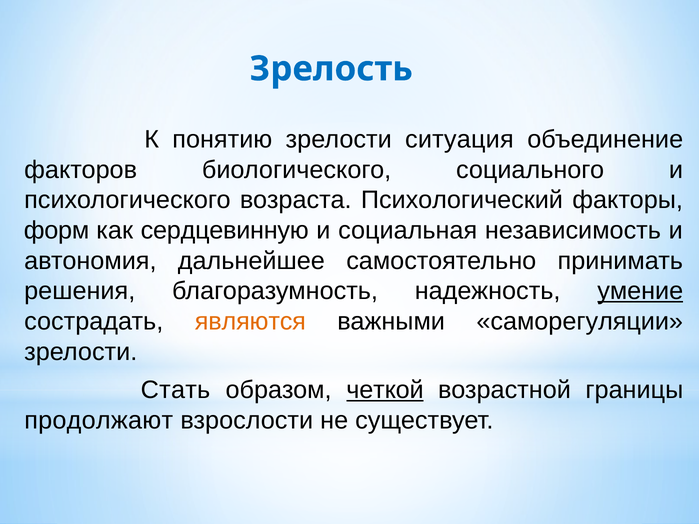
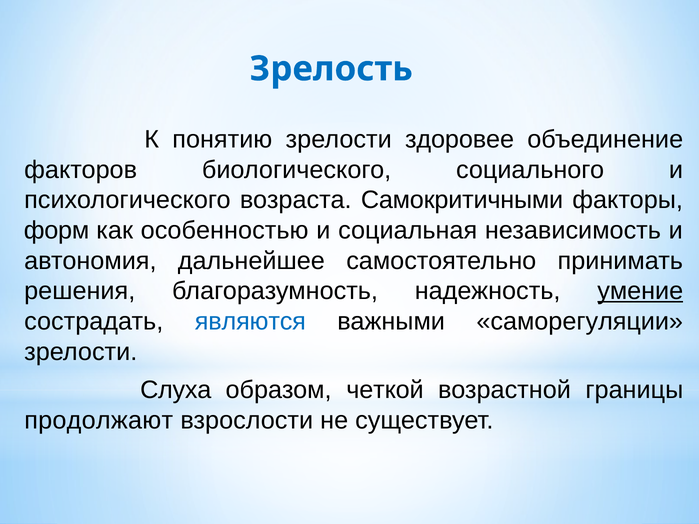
ситуация: ситуация -> здоровее (460, 139)
Психологический: Психологический -> Самокритичными (462, 200)
сердцевинную: сердцевинную -> особенностью (225, 231)
являются colour: orange -> blue (250, 322)
Стать: Стать -> Слуха (176, 390)
четкой underline: present -> none (385, 390)
